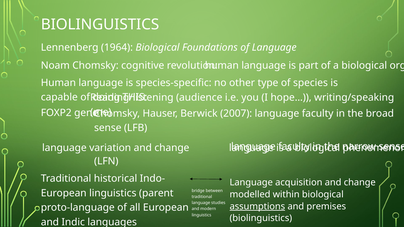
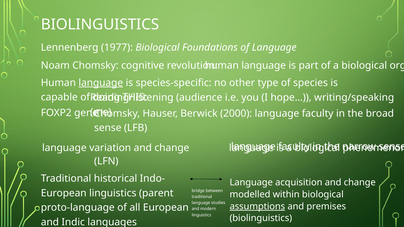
1964: 1964 -> 1977 (117, 47)
language underline: none -> present (101, 83)
2007: 2007 -> 2000 (236, 114)
